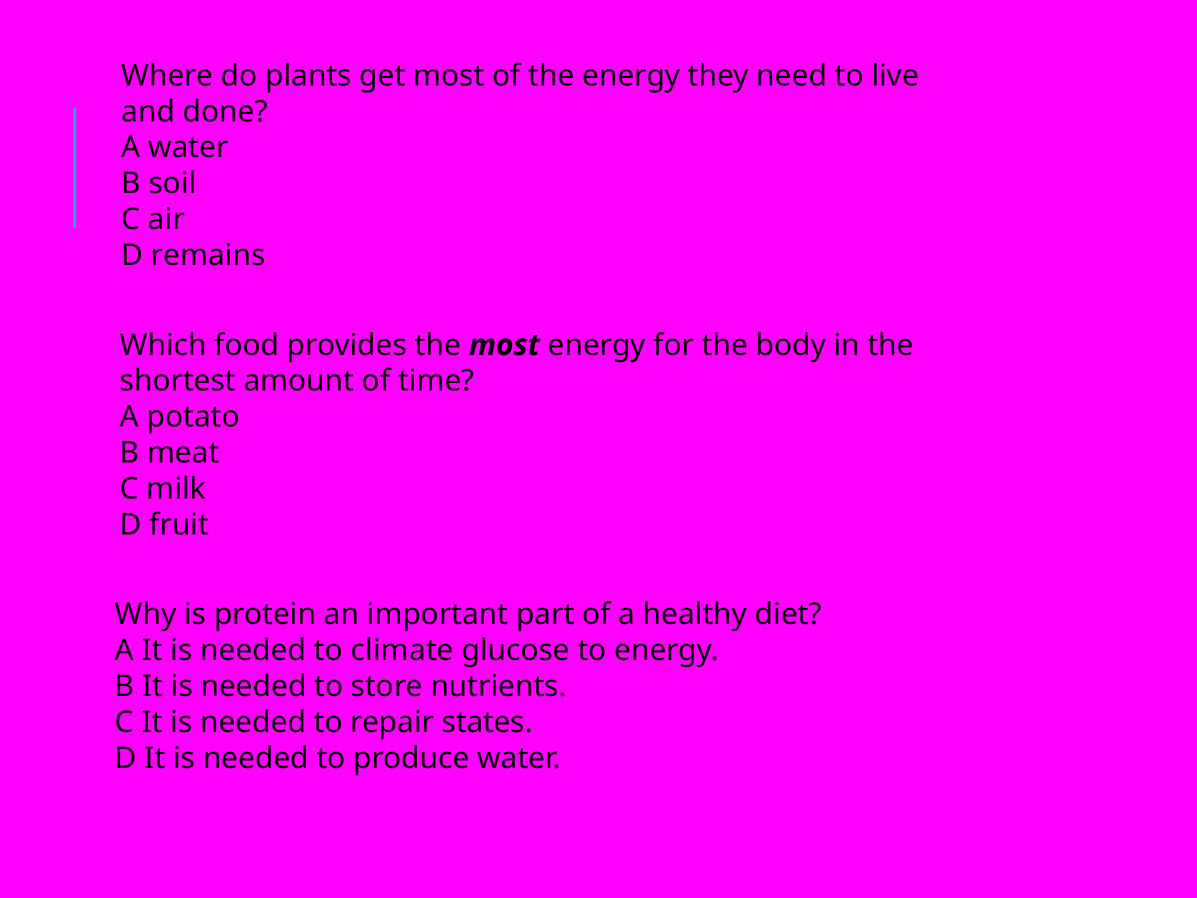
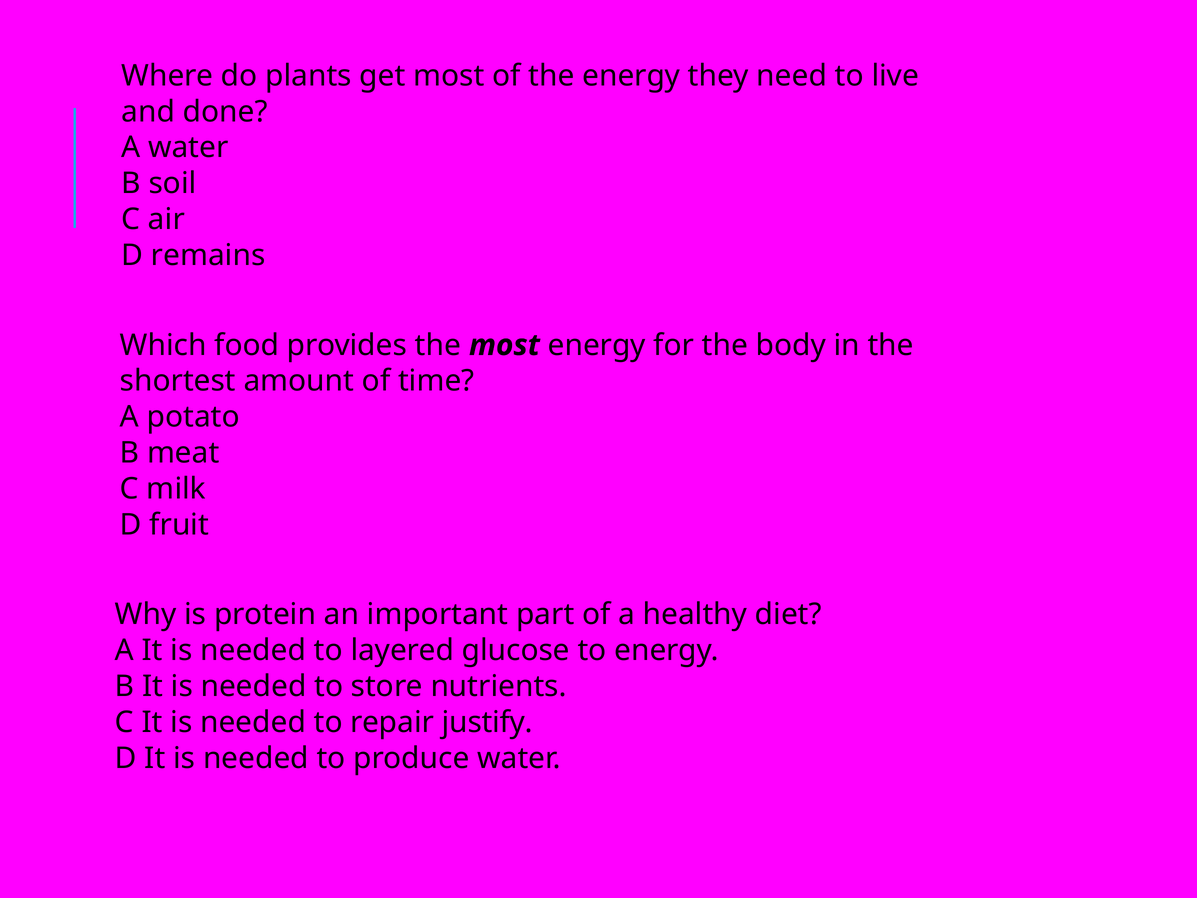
climate: climate -> layered (402, 650)
states: states -> justify (487, 722)
